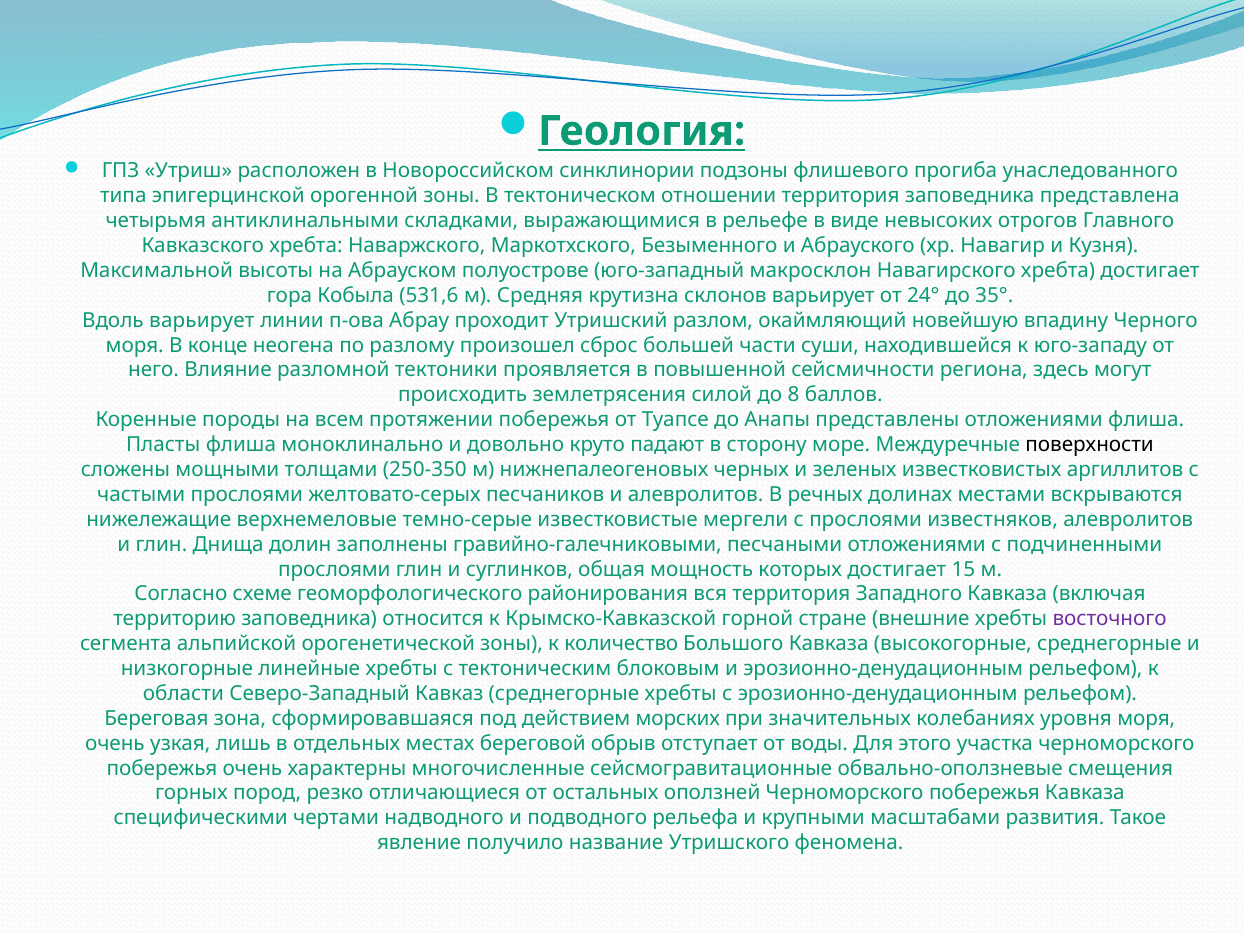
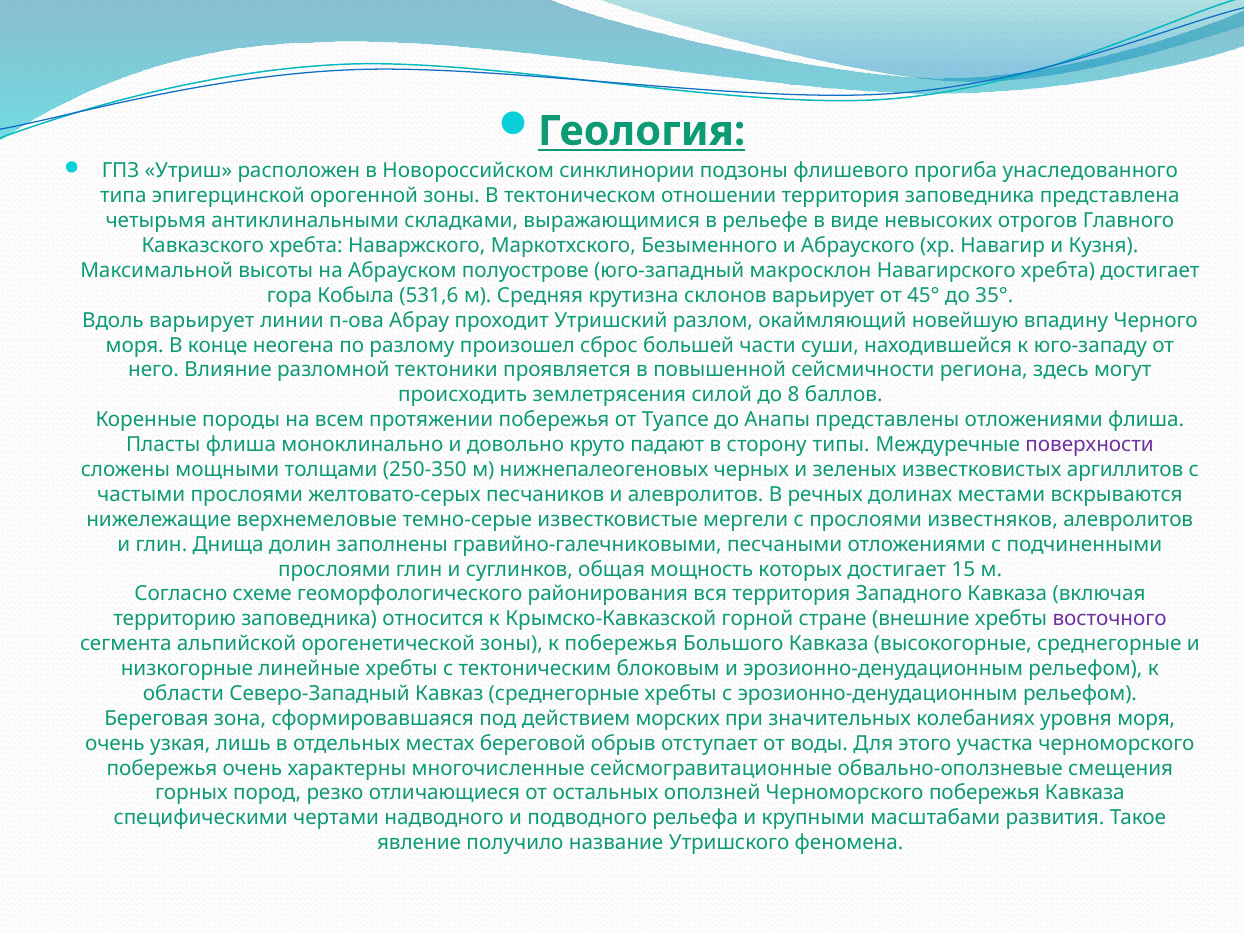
24°: 24° -> 45° (923, 295)
море: море -> типы (841, 445)
поверхности colour: black -> purple (1090, 445)
к количество: количество -> побережья (621, 644)
